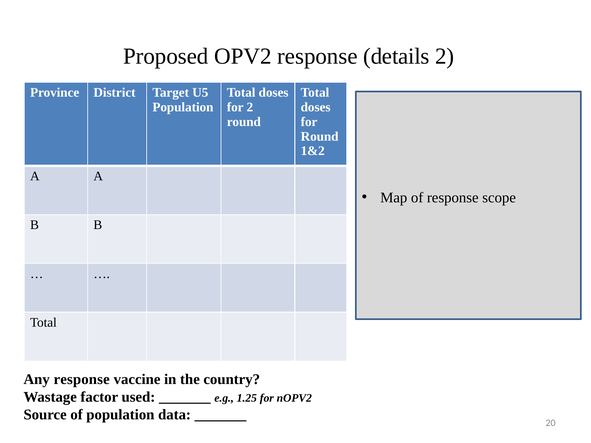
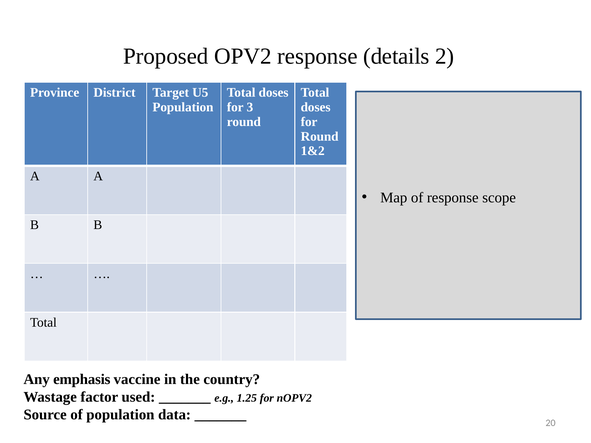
for 2: 2 -> 3 (250, 107)
Any response: response -> emphasis (82, 379)
